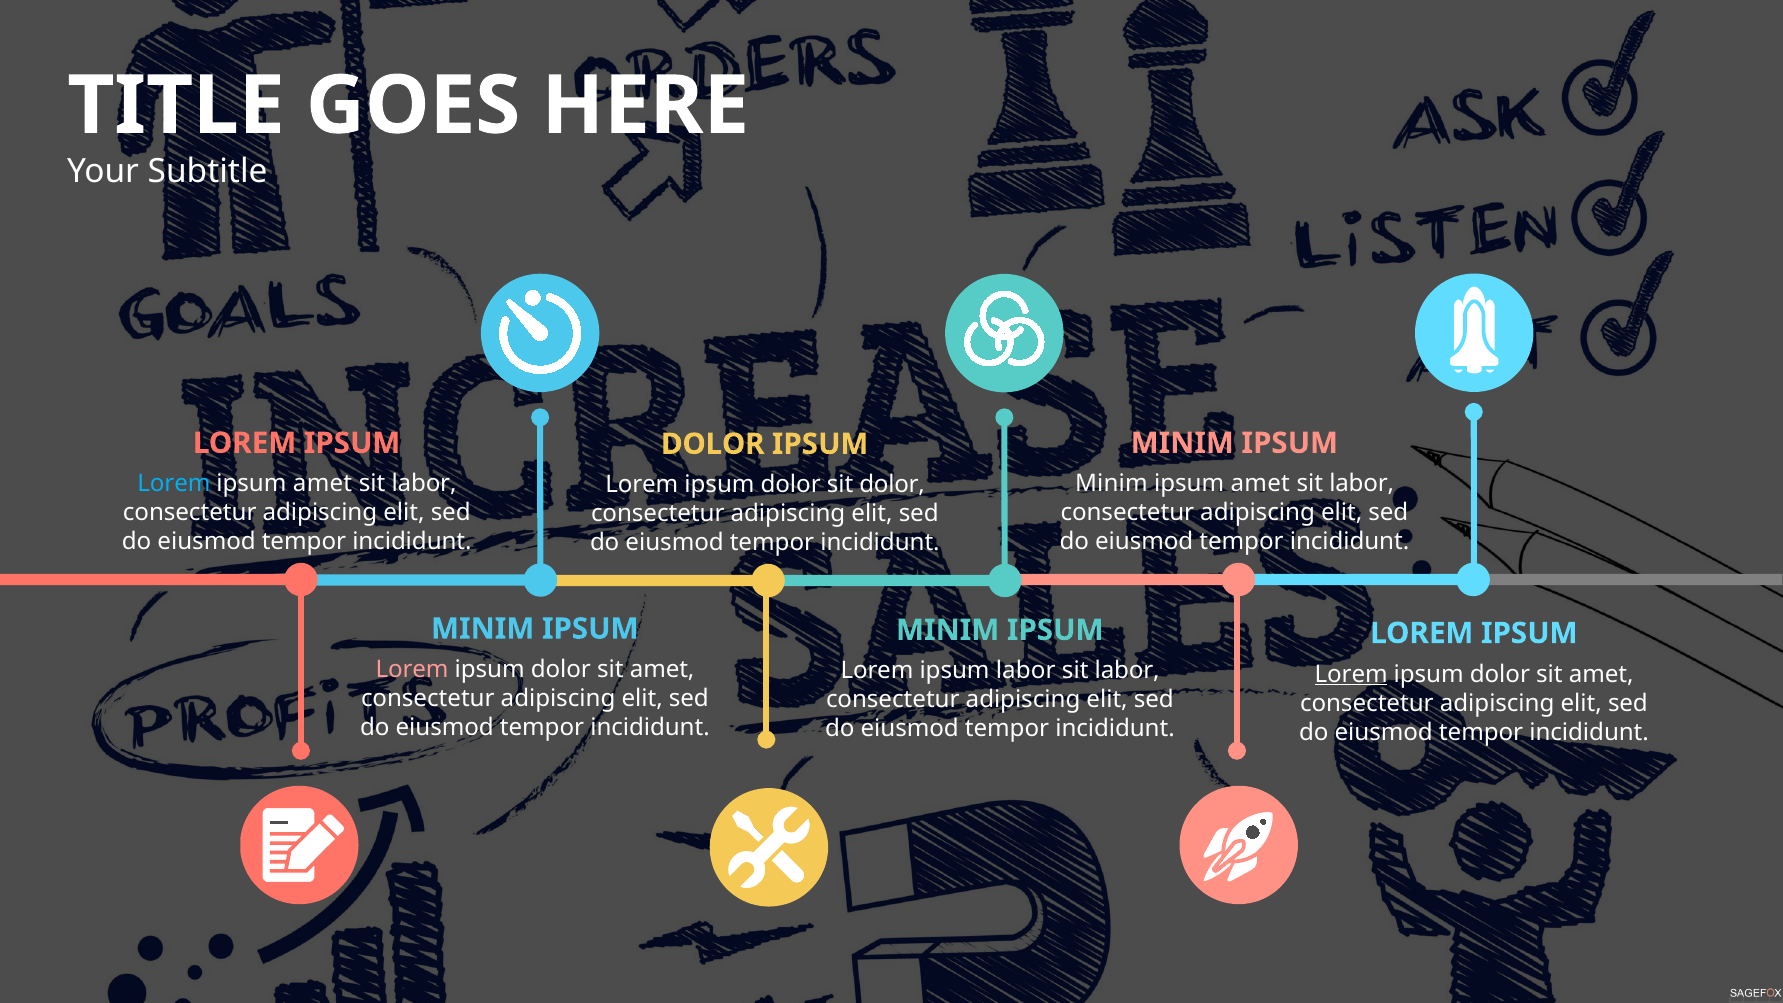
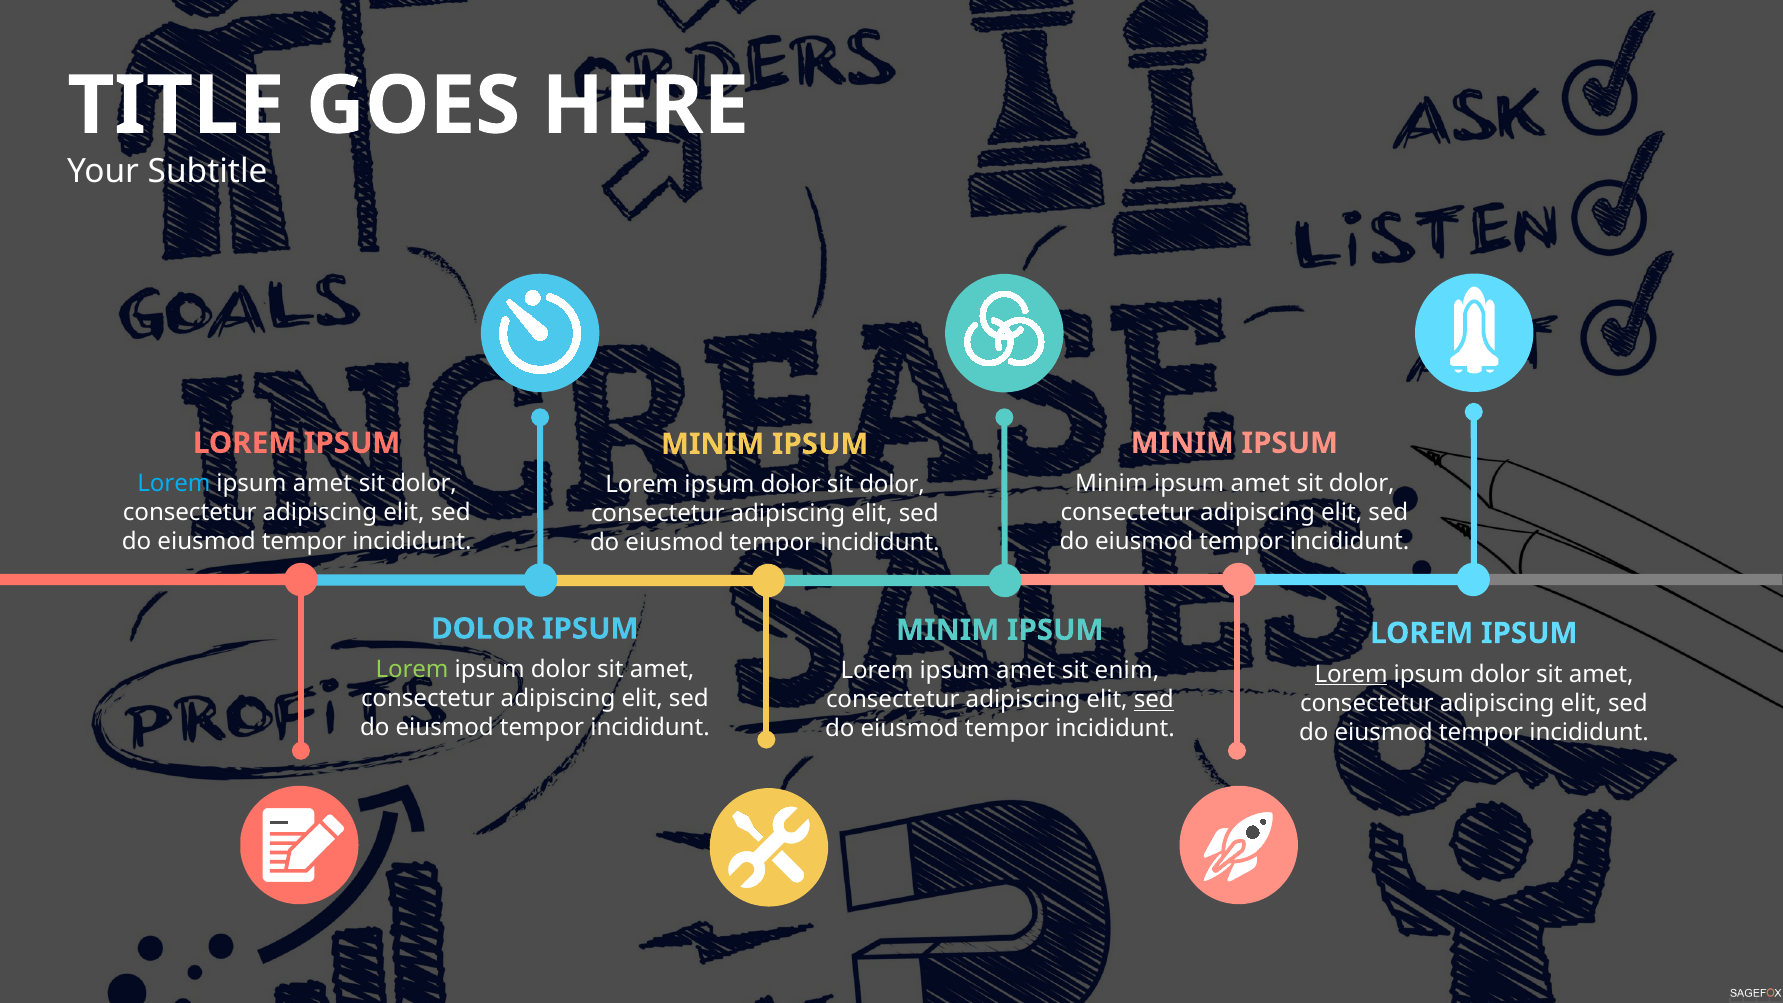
DOLOR: DOLOR -> MINIM (713, 444)
labor: labor -> dolor (424, 484)
labor: labor -> dolor (1362, 484)
MINIM: MINIM -> DOLOR (483, 629)
Lorem colour: pink -> light green (412, 670)
labor: labor -> amet (1026, 671)
labor: labor -> enim (1127, 671)
sed underline: none -> present (1154, 700)
